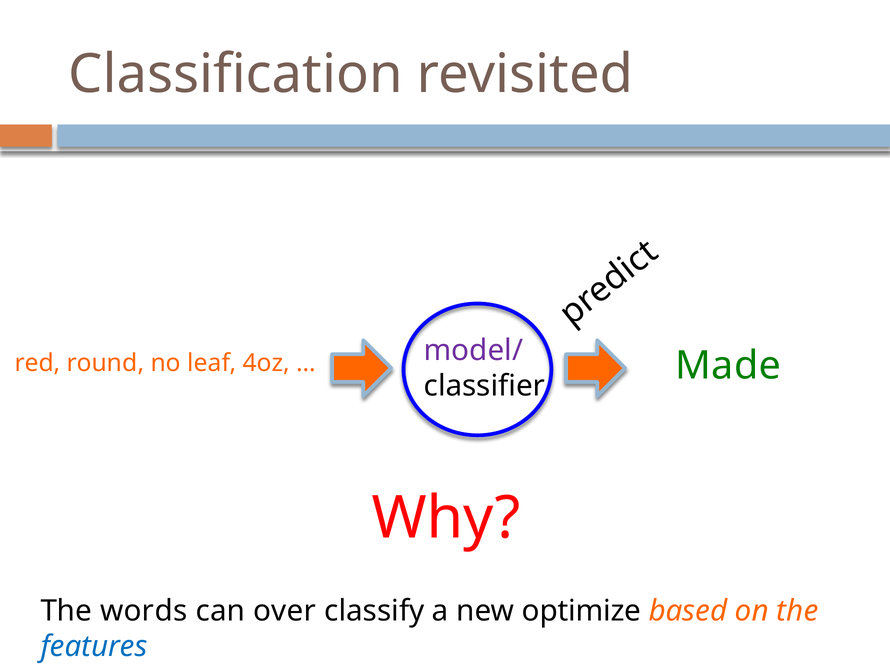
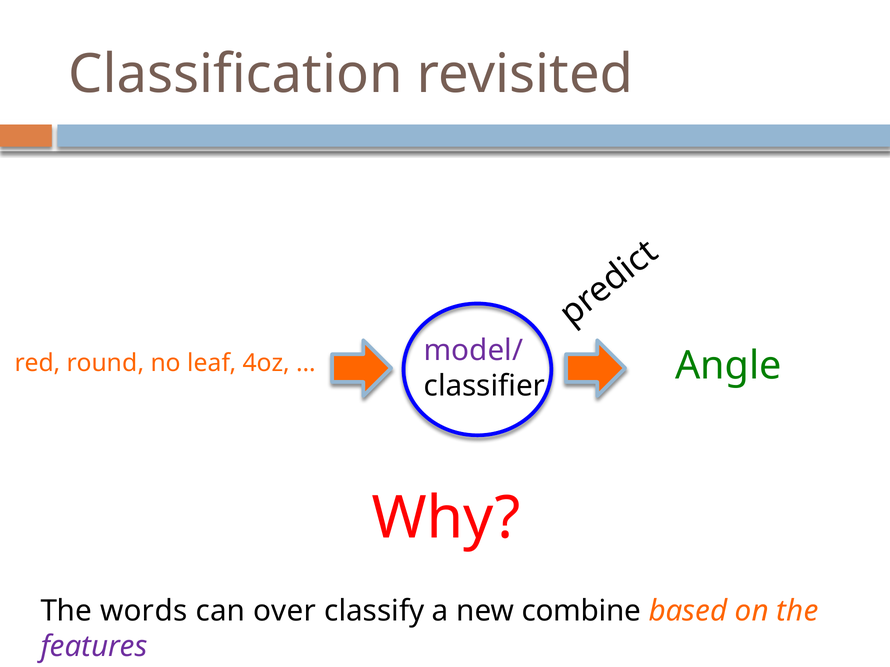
Made: Made -> Angle (728, 366)
optimize: optimize -> combine (581, 611)
features colour: blue -> purple (94, 647)
